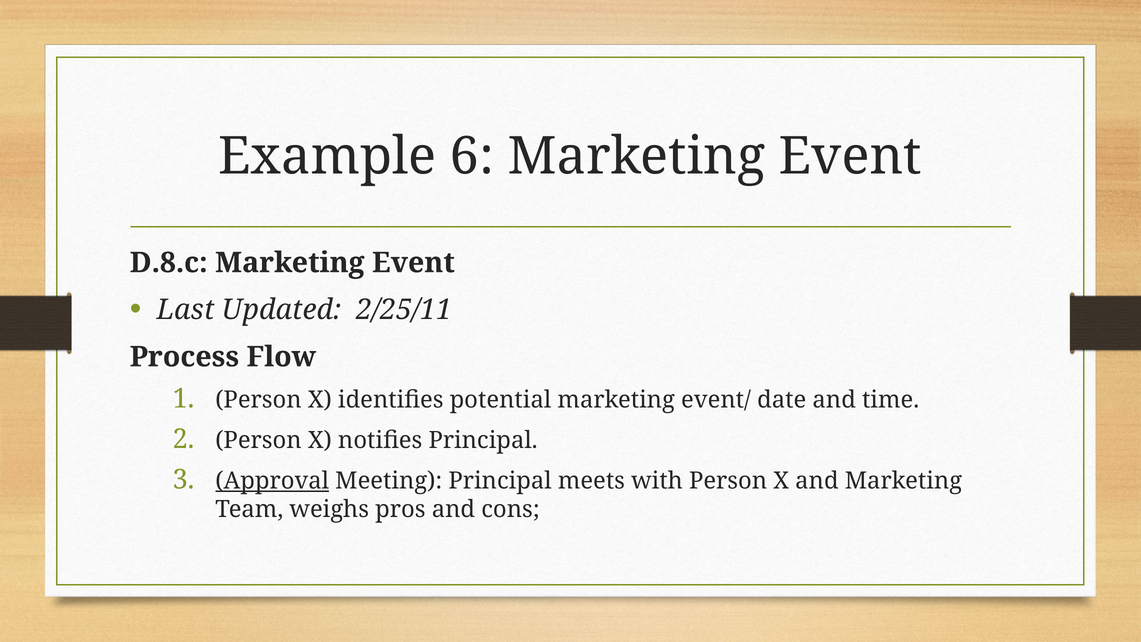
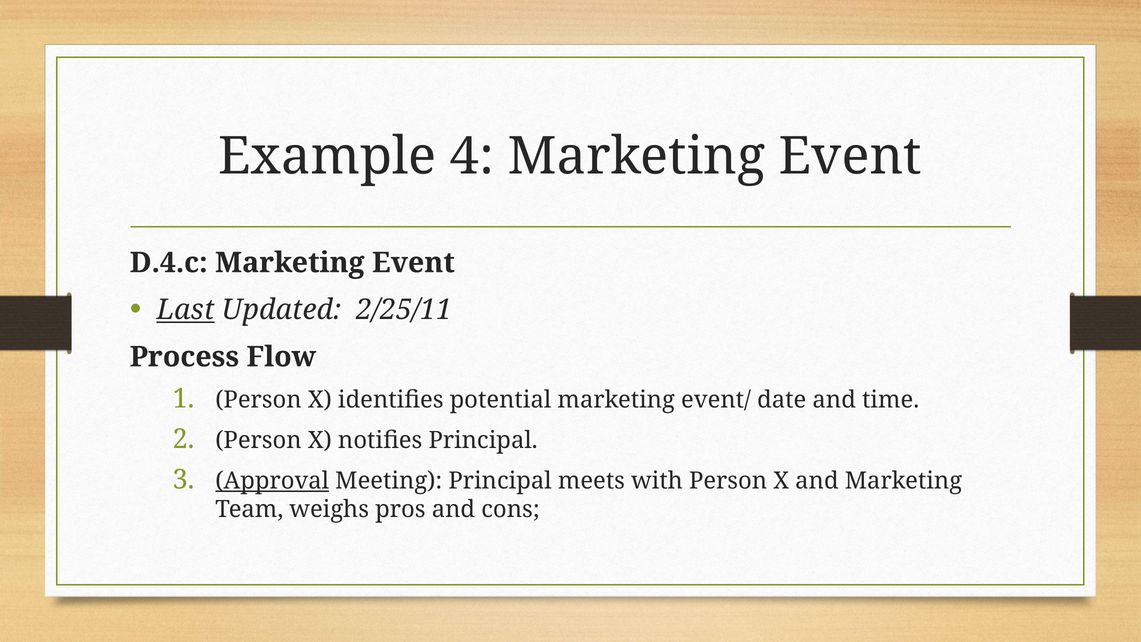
6: 6 -> 4 (472, 157)
D.8.c: D.8.c -> D.4.c (169, 263)
Last underline: none -> present (186, 310)
